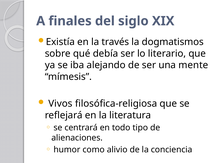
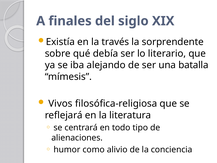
dogmatismos: dogmatismos -> sorprendente (173, 42)
mente: mente -> batalla (193, 65)
